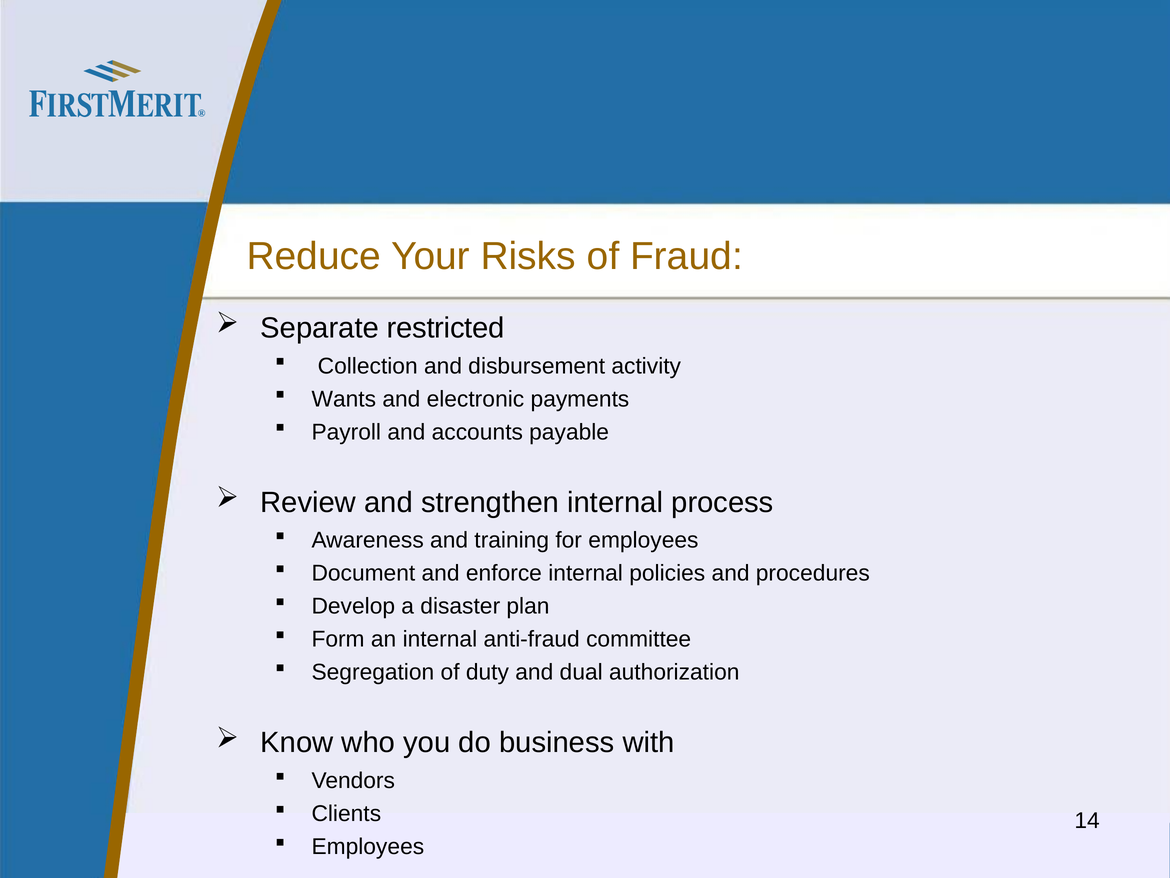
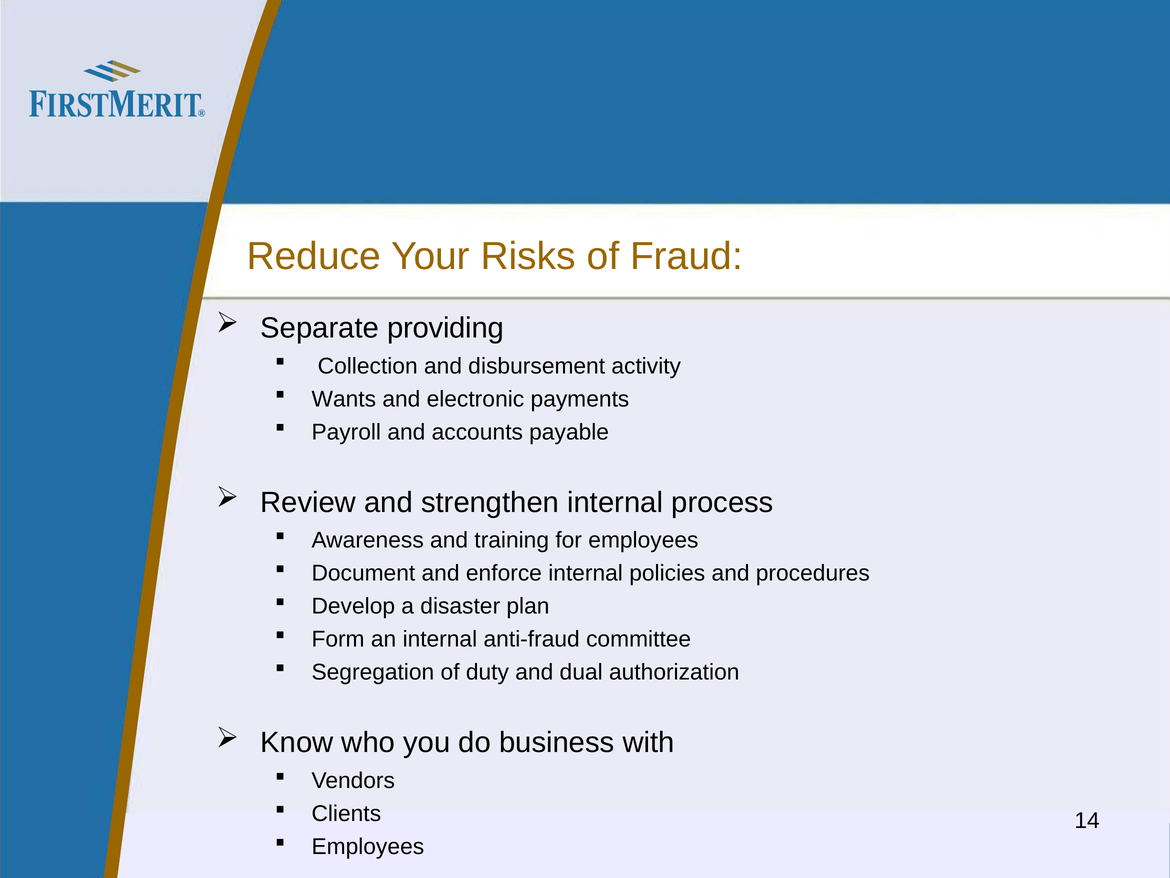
restricted: restricted -> providing (446, 328)
